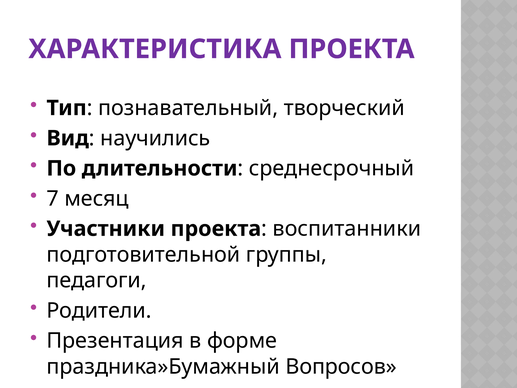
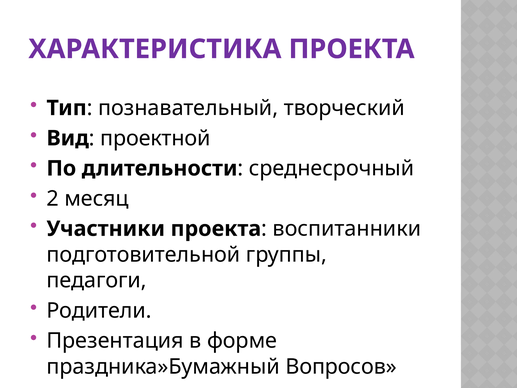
научились: научились -> проектной (155, 138)
7: 7 -> 2 (53, 198)
